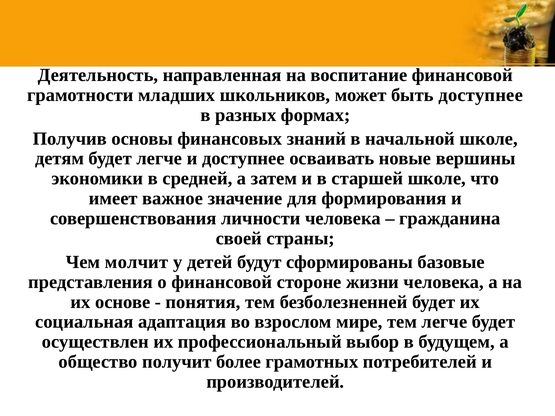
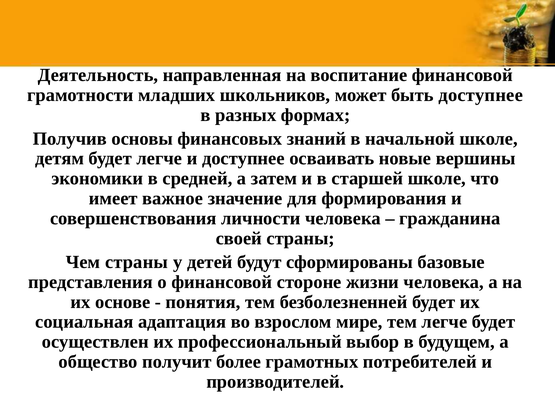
Чем молчит: молчит -> страны (137, 262)
